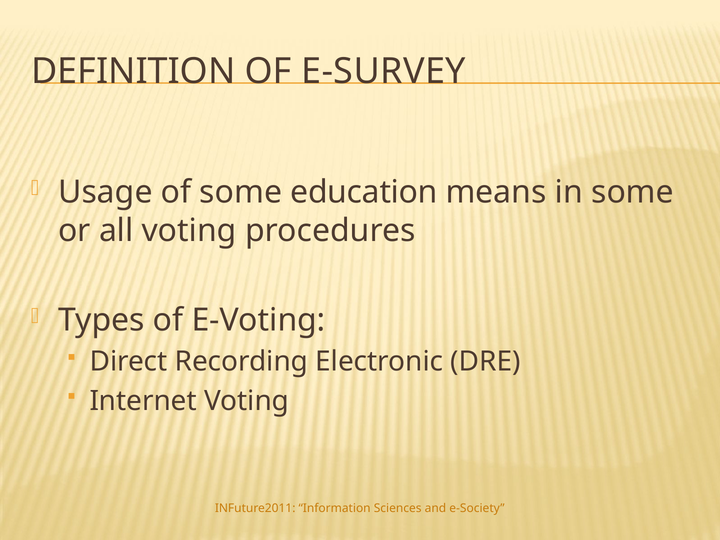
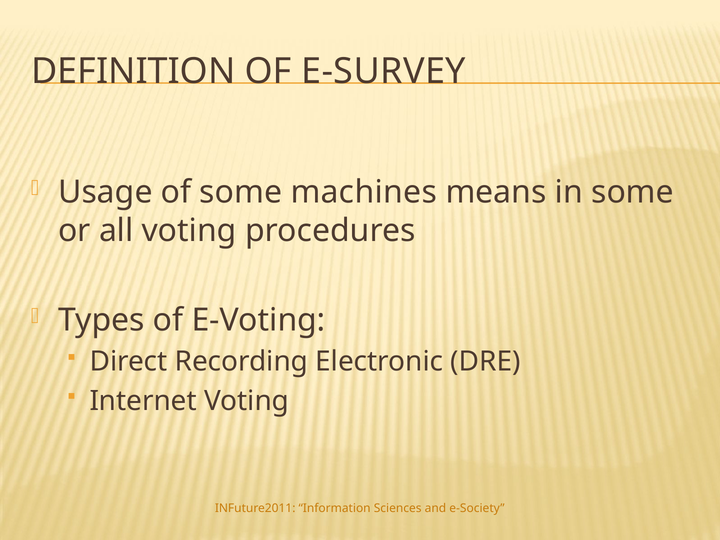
education: education -> machines (364, 192)
